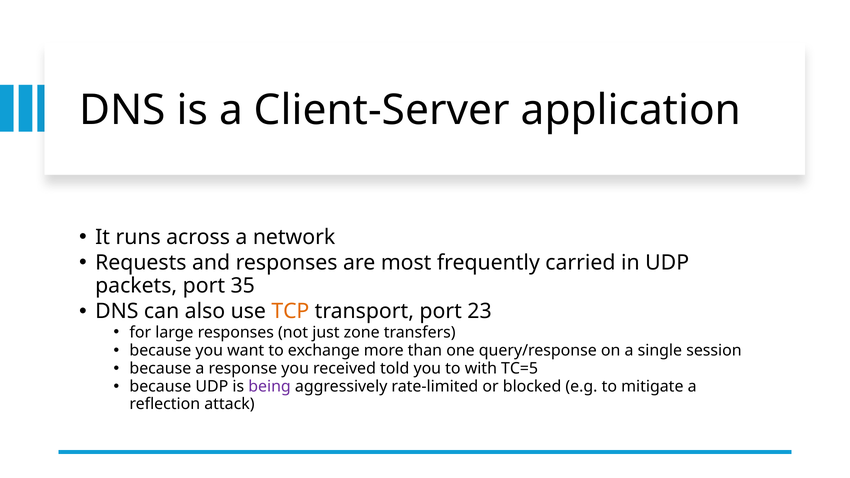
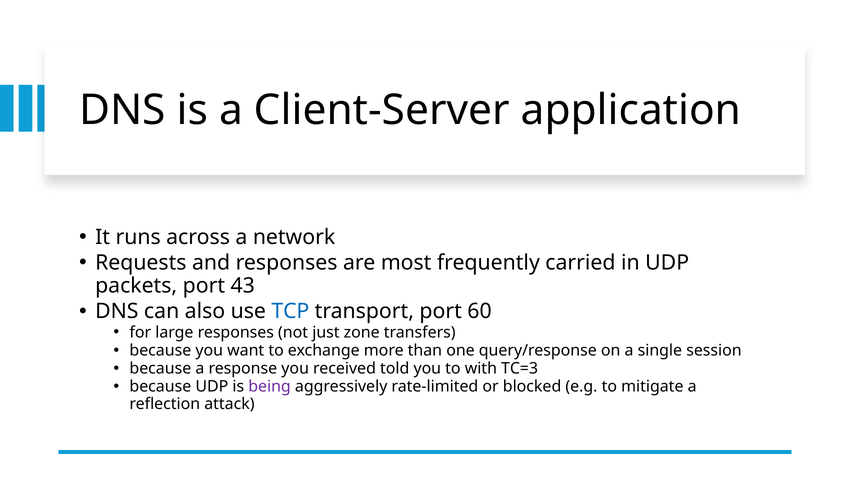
35: 35 -> 43 (243, 286)
TCP colour: orange -> blue (290, 311)
23: 23 -> 60 (480, 311)
TC=5: TC=5 -> TC=3 (520, 369)
